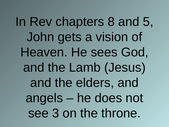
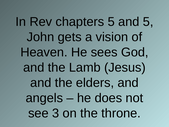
chapters 8: 8 -> 5 (111, 22)
